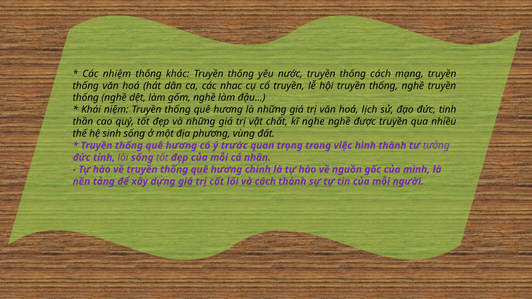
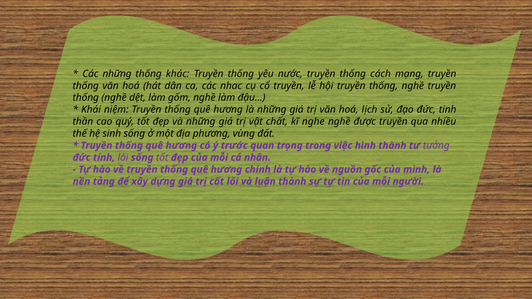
Các nhiệm: nhiệm -> những (117, 74)
và cách: cách -> luận (265, 182)
